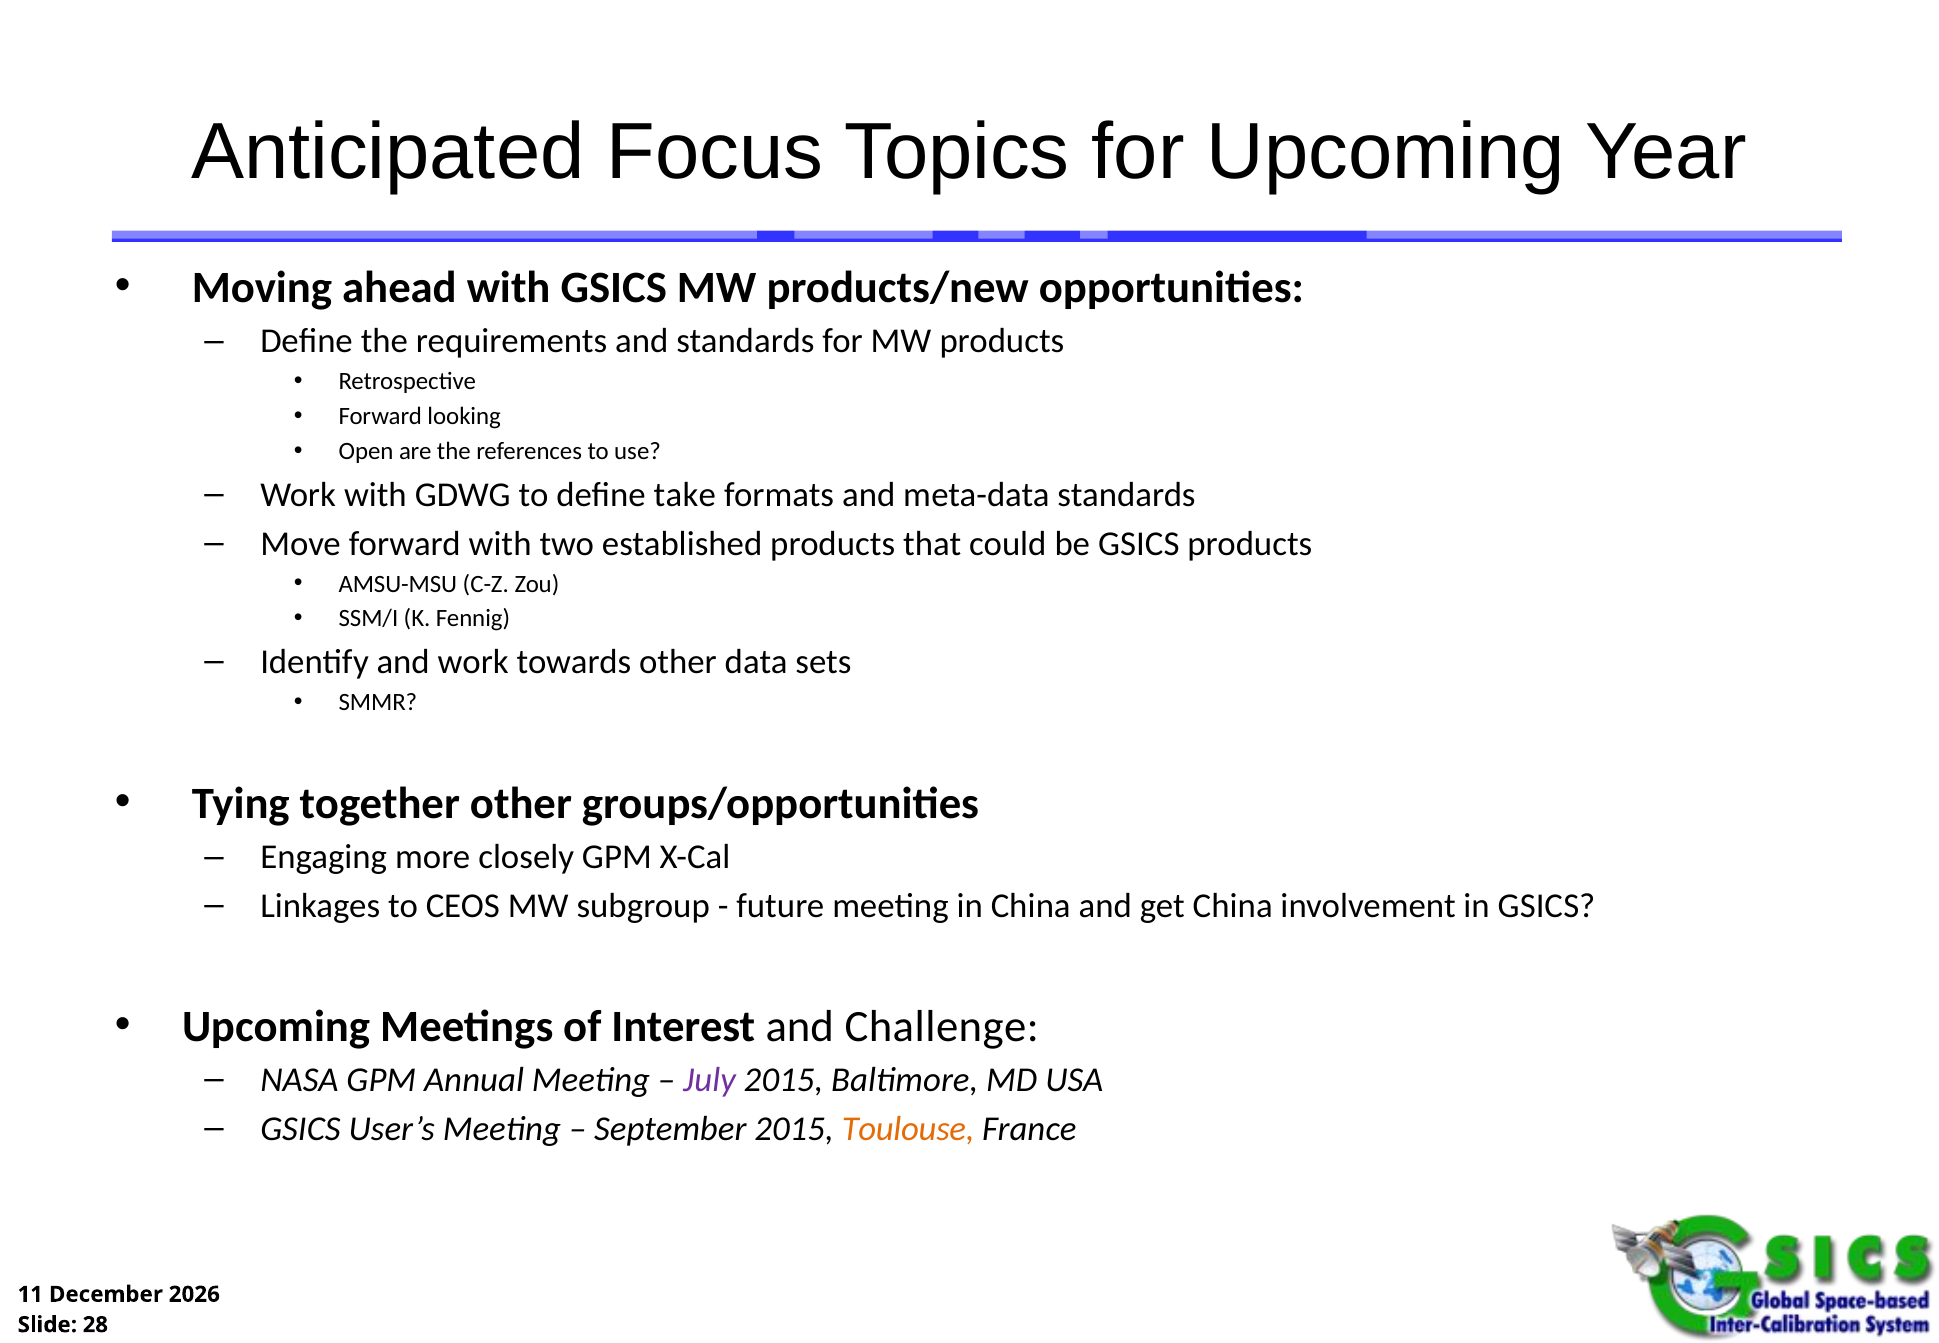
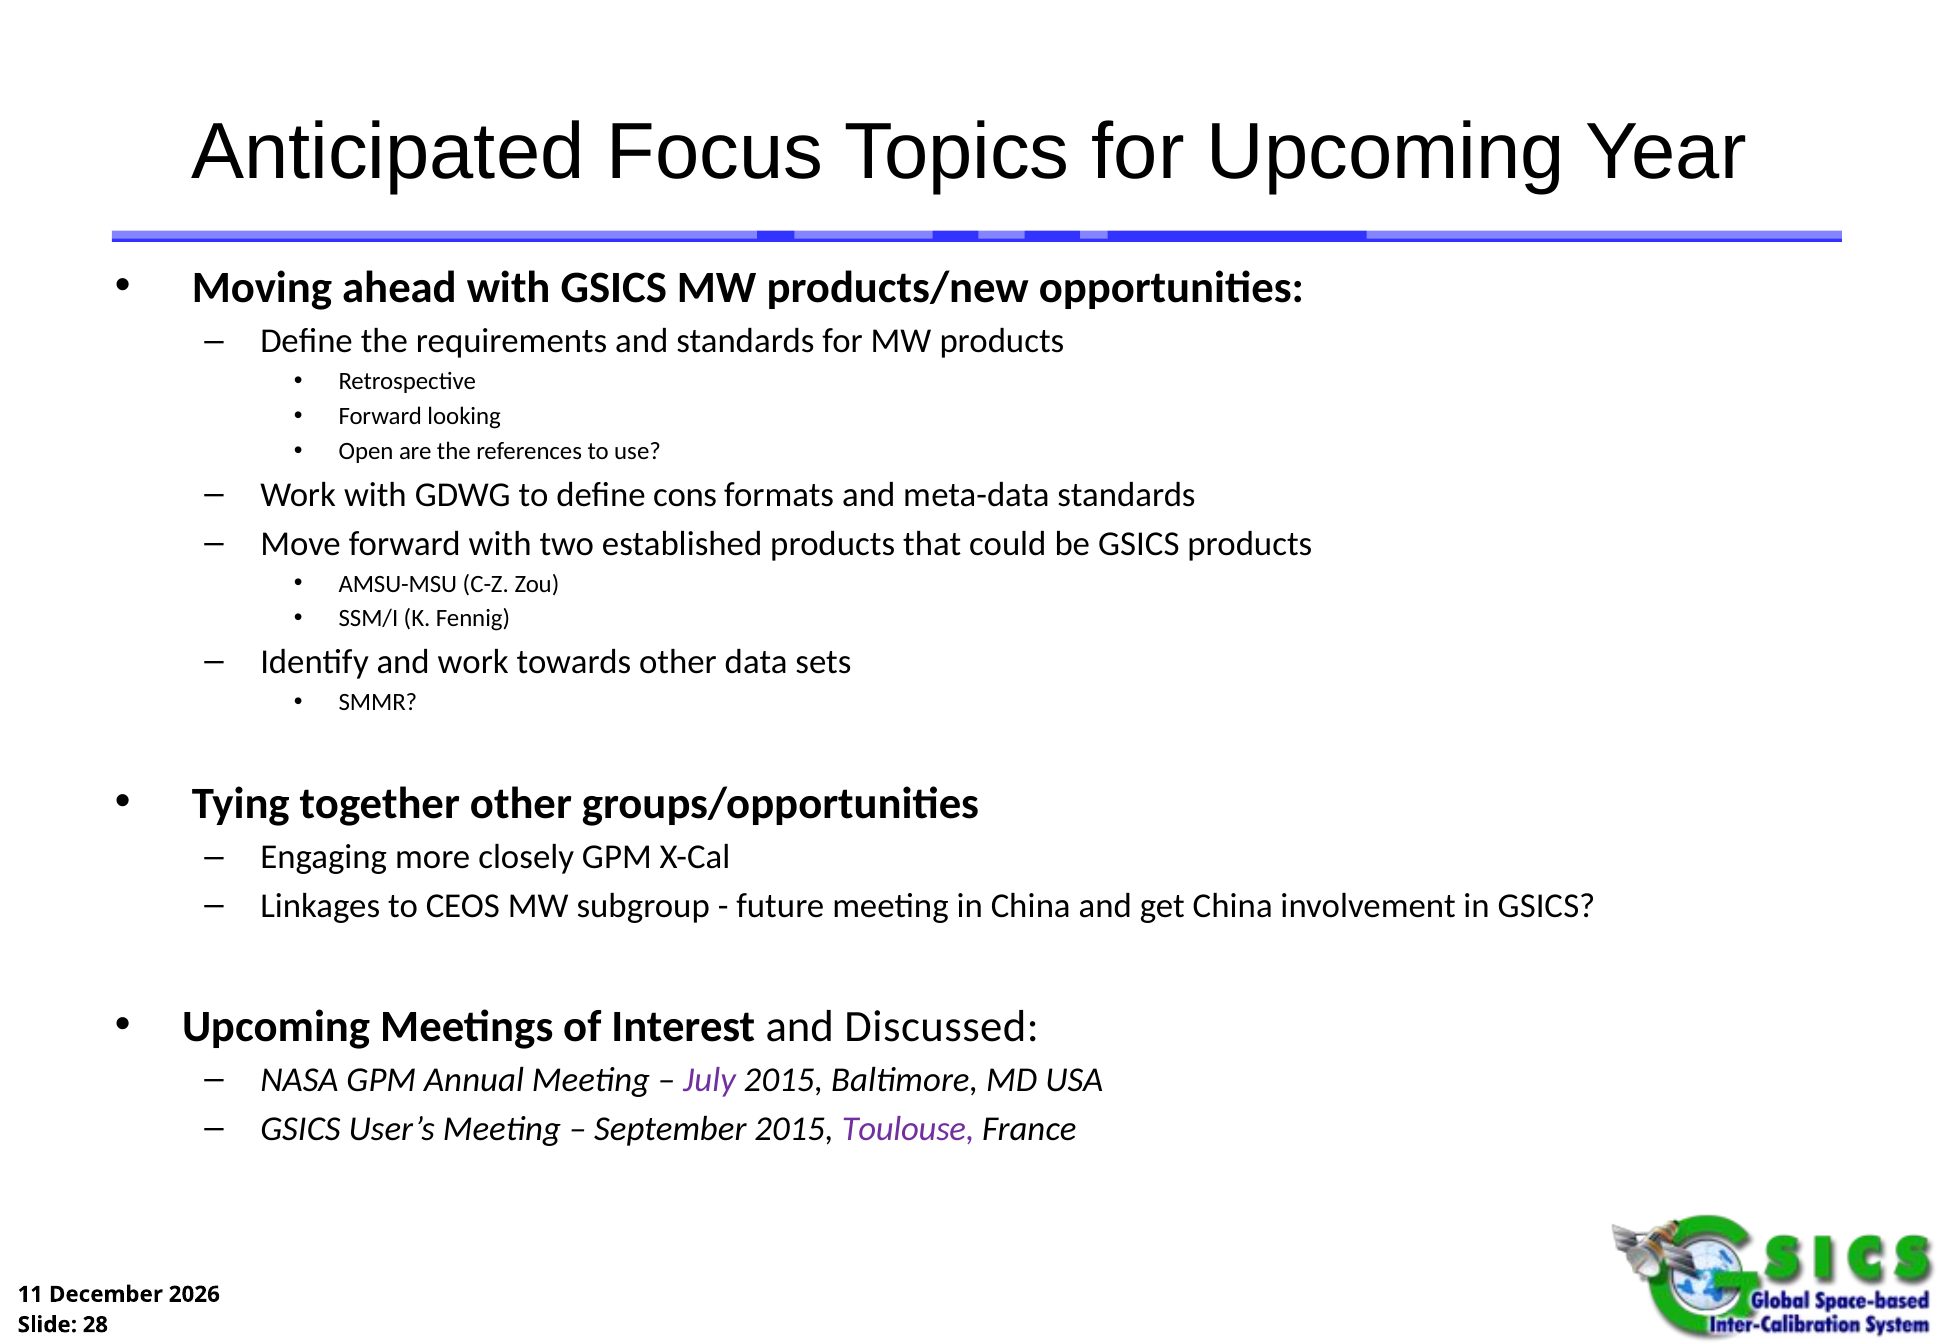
take: take -> cons (685, 495)
Challenge: Challenge -> Discussed (942, 1026)
Toulouse colour: orange -> purple (908, 1129)
